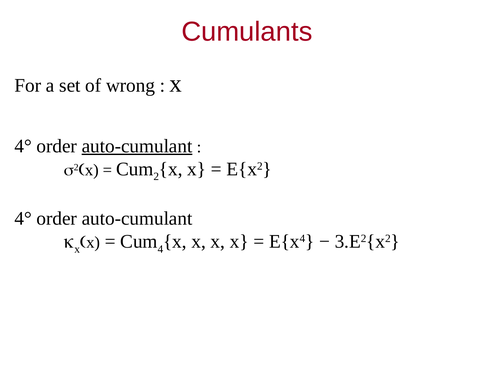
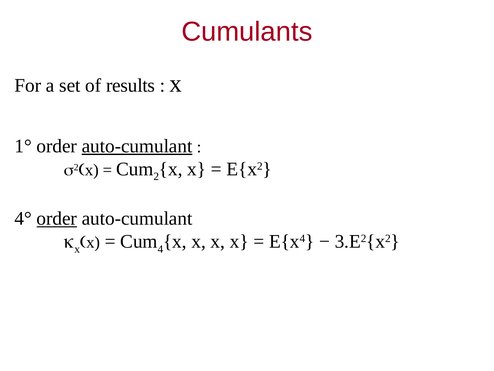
wrong: wrong -> results (131, 85)
4°: 4° -> 1° (23, 146)
order underline: none -> present (57, 218)
